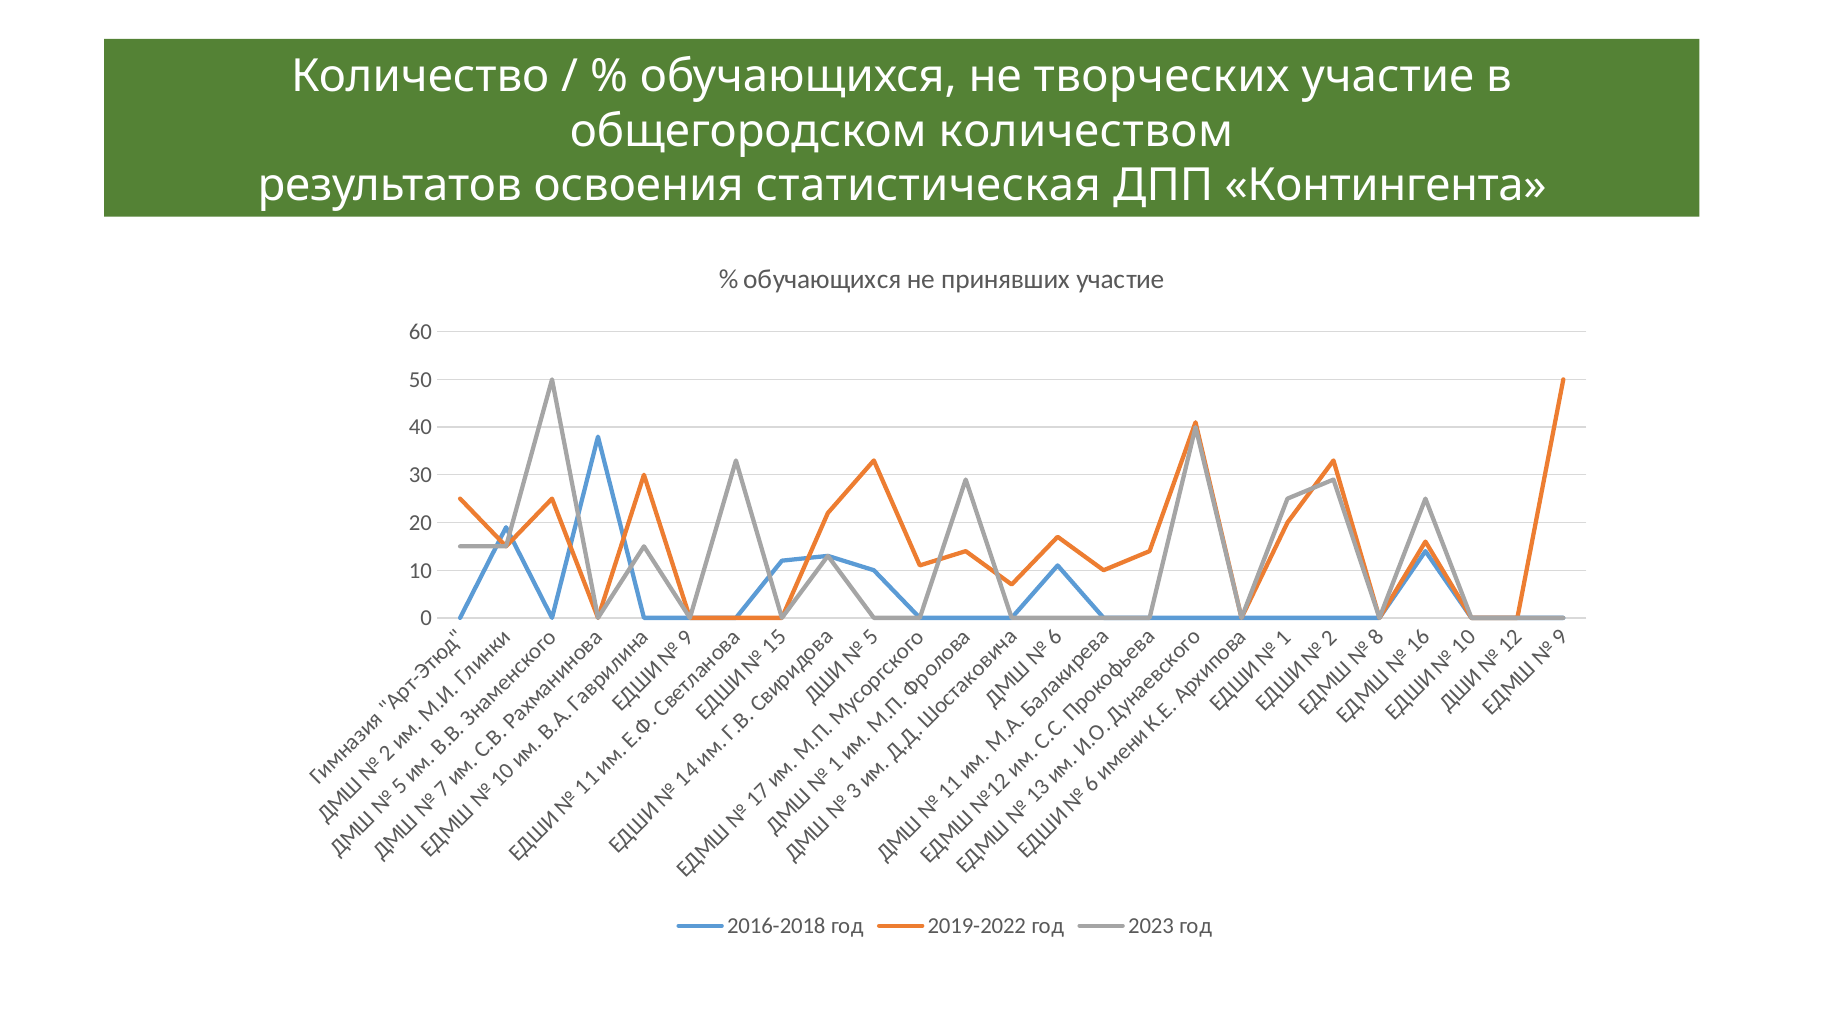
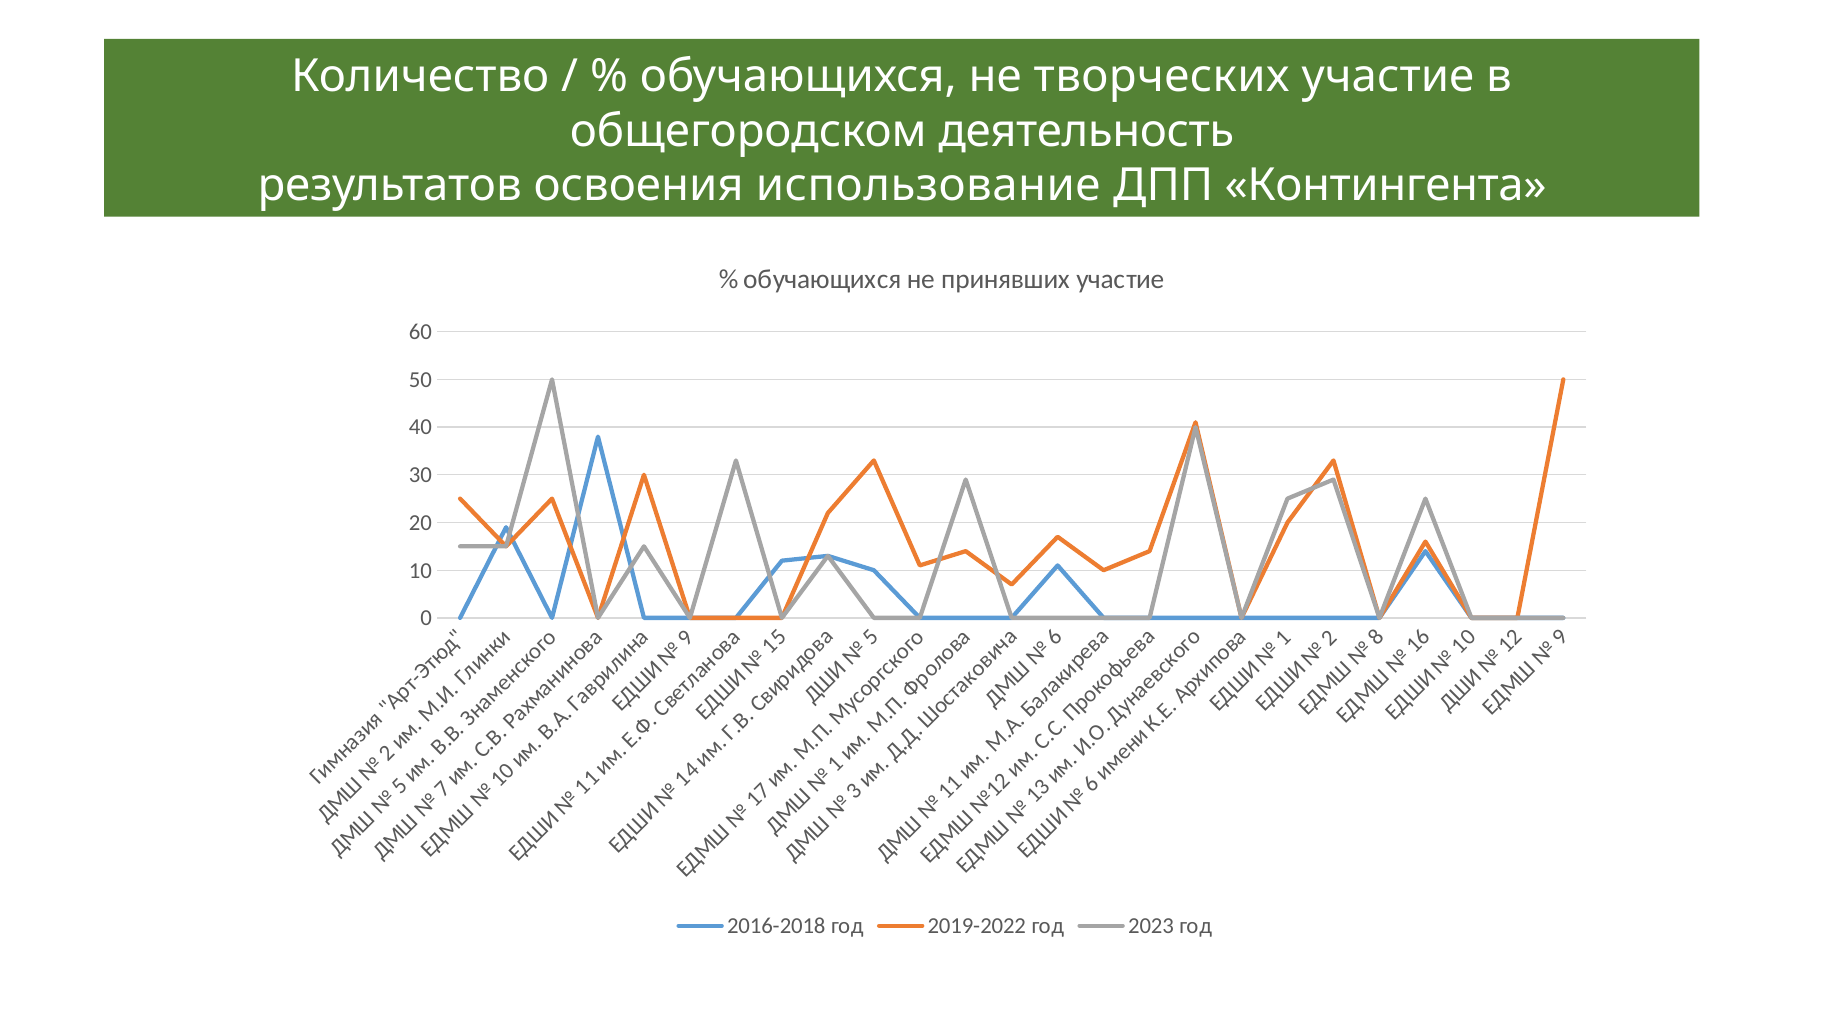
количеством: количеством -> деятельность (1086, 131)
статистическая: статистическая -> использование (928, 186)
